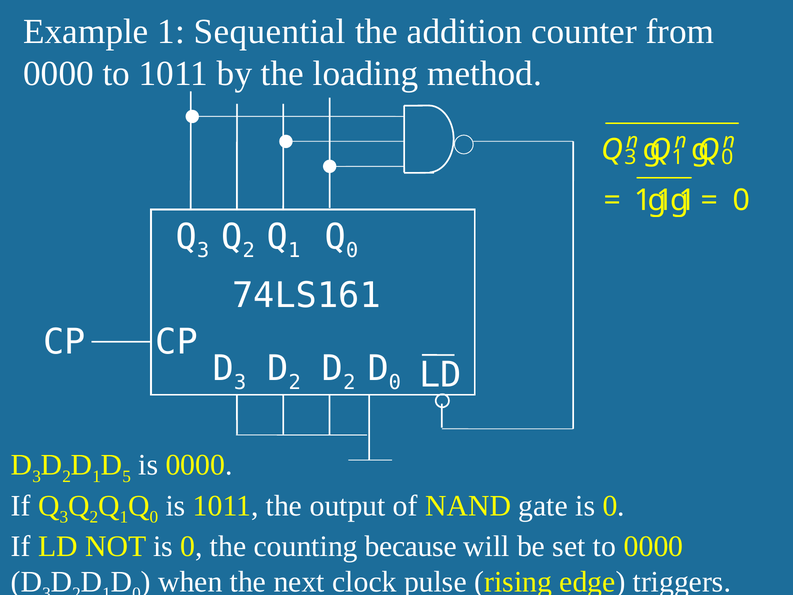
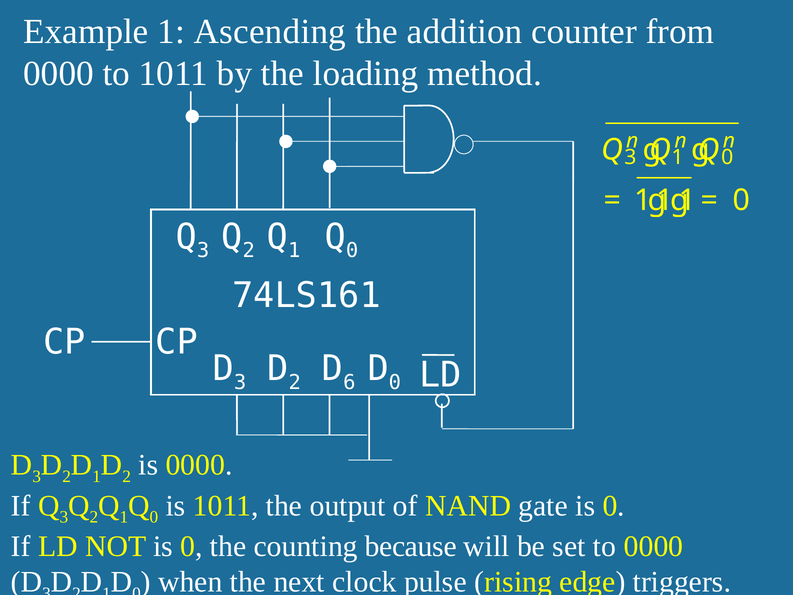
Sequential: Sequential -> Ascending (270, 31)
2: 2 -> 6 (349, 382)
5: 5 -> 2 (127, 476)
